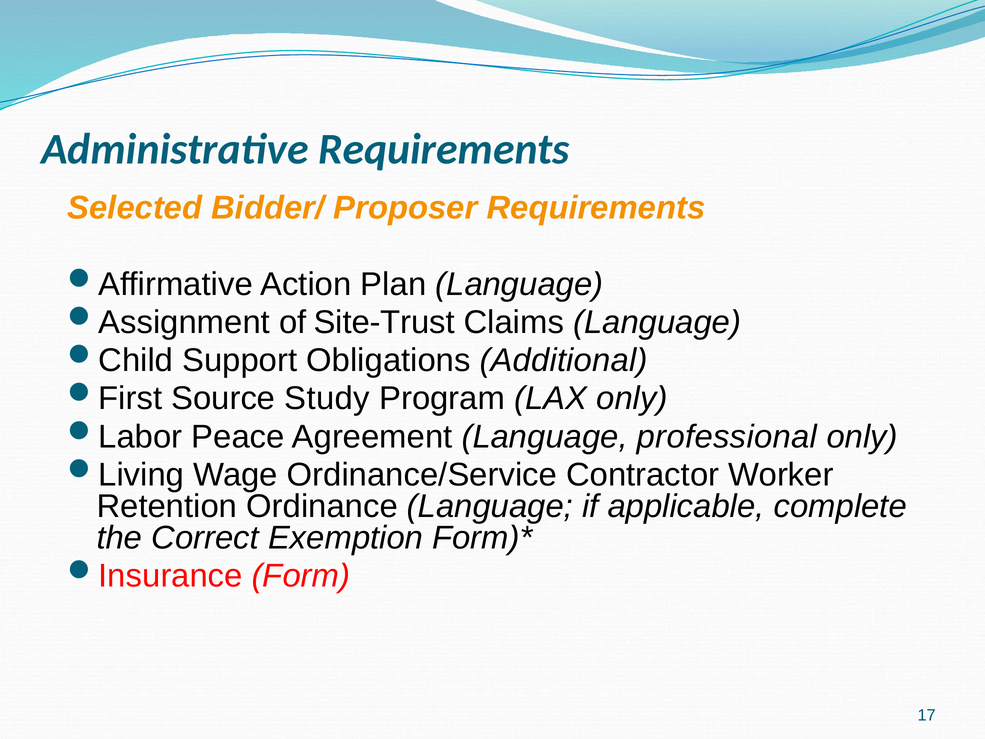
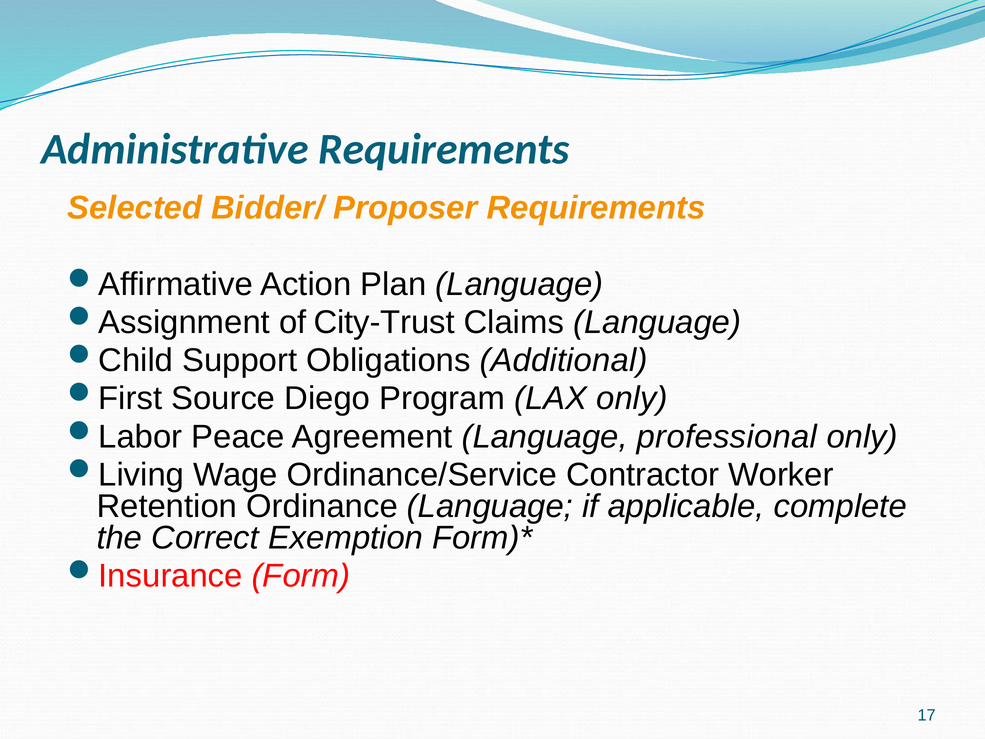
Site-Trust: Site-Trust -> City-Trust (384, 322)
Study: Study -> Diego (327, 398)
